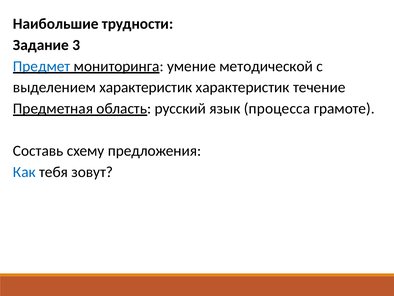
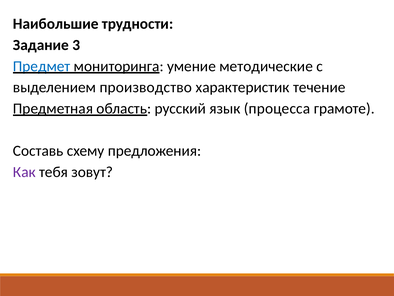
методической: методической -> методические (266, 66)
выделением характеристик: характеристик -> производство (146, 87)
Как colour: blue -> purple (24, 172)
